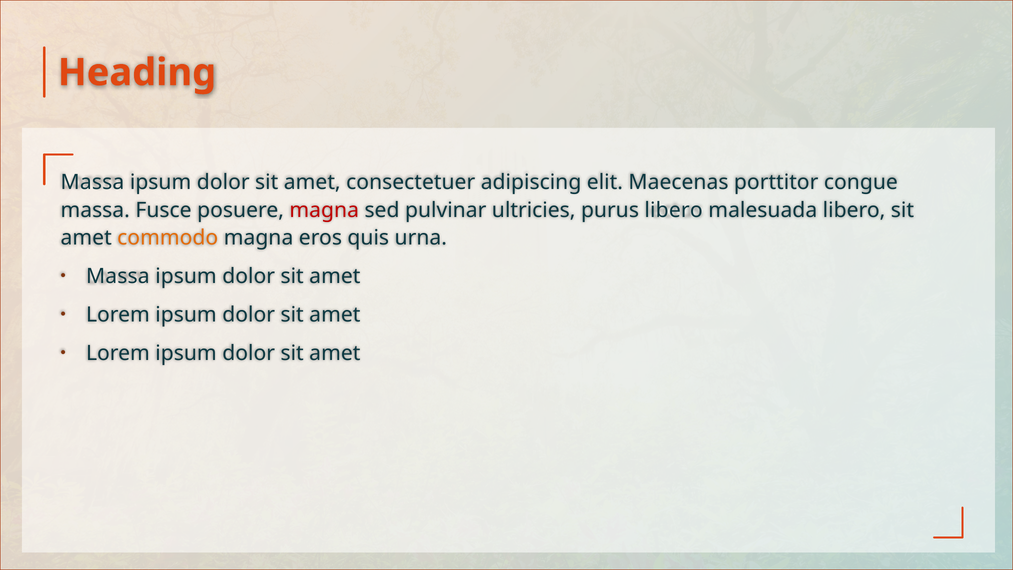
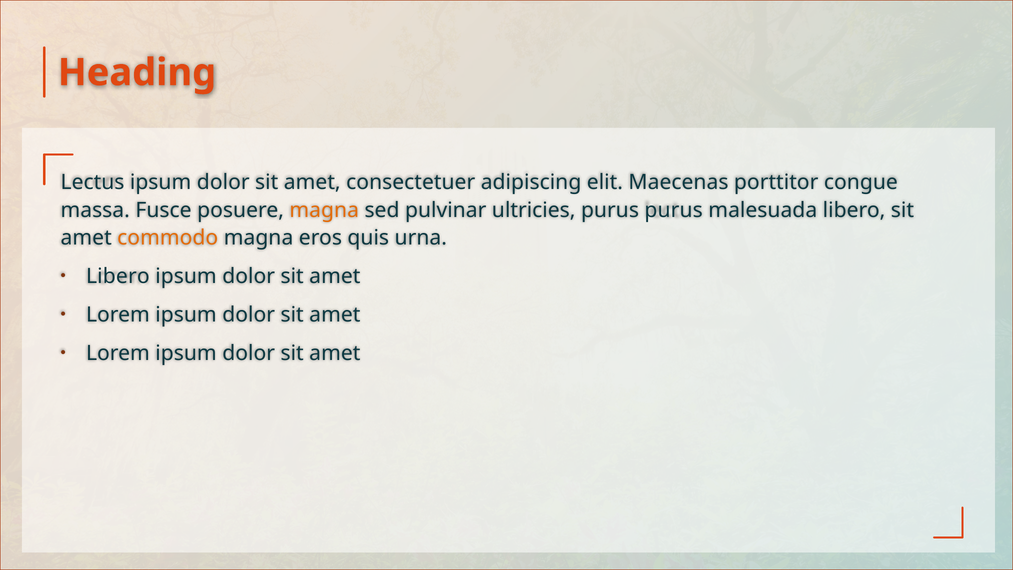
Massa: Massa -> Lectus (93, 182)
magna colour: red -> orange (324, 210)
purus libero: libero -> purus (674, 210)
Massa: Massa -> Libero (118, 276)
